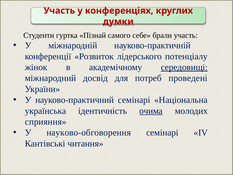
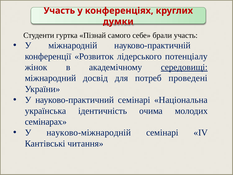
очима underline: present -> none (151, 111)
сприяння: сприяння -> семінарах (46, 122)
науково-обговорення: науково-обговорення -> науково-міжнародній (89, 132)
